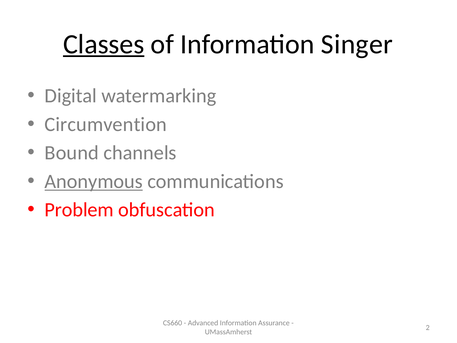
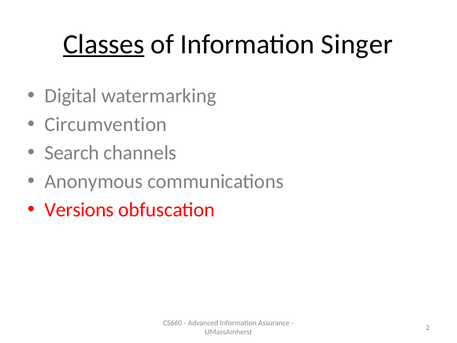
Bound: Bound -> Search (72, 153)
Anonymous underline: present -> none (94, 181)
Problem: Problem -> Versions (79, 210)
